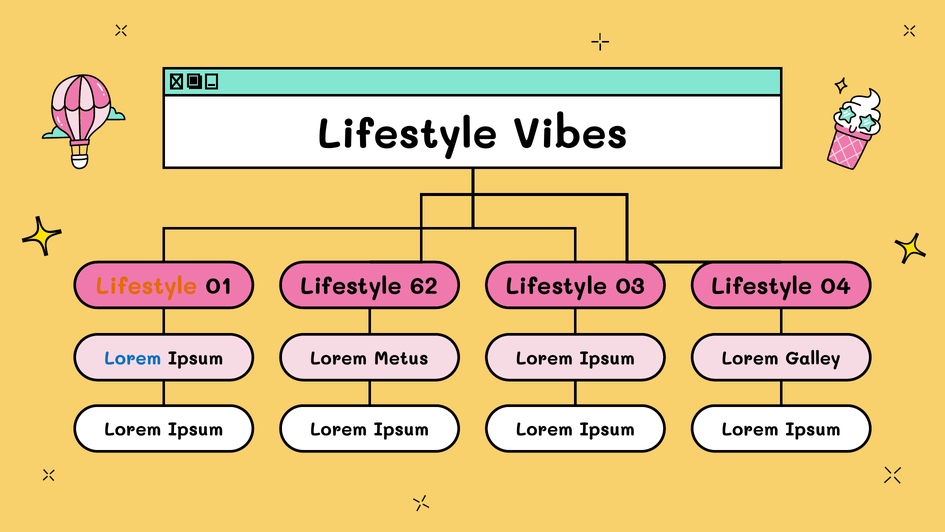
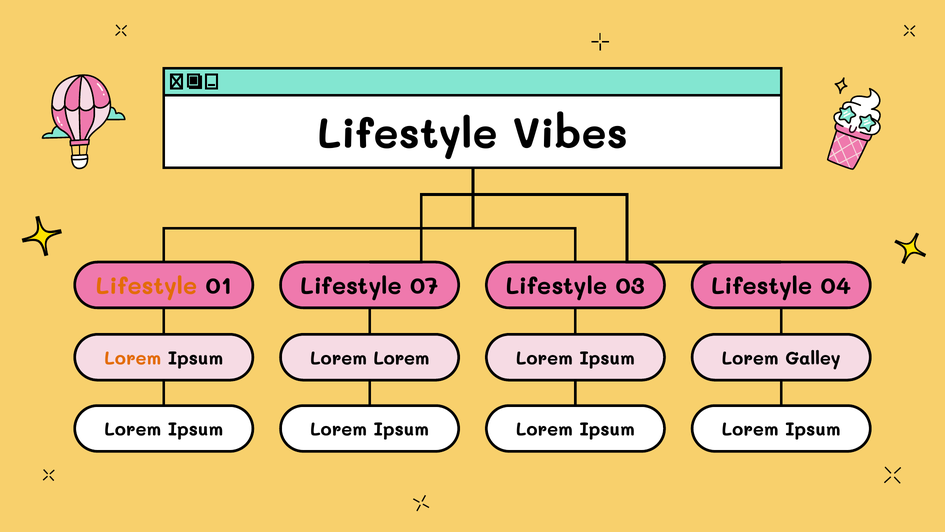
62: 62 -> 07 (424, 286)
Lorem colour: blue -> orange (133, 358)
Ipsum Lorem Metus: Metus -> Lorem (401, 358)
